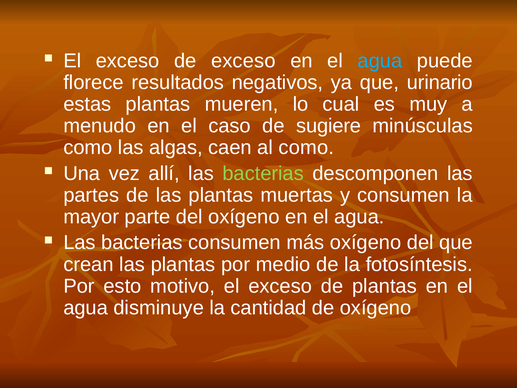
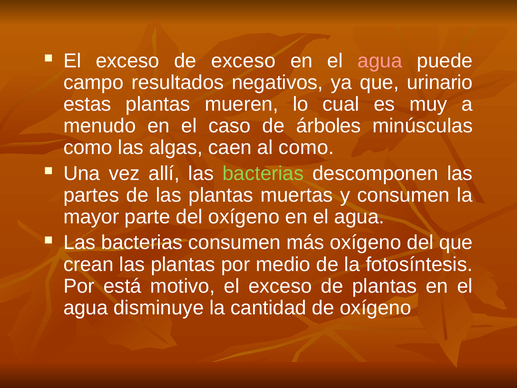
agua colour: light blue -> pink (380, 61)
florece: florece -> campo (93, 82)
sugiere: sugiere -> árboles (329, 126)
esto: esto -> está (122, 286)
